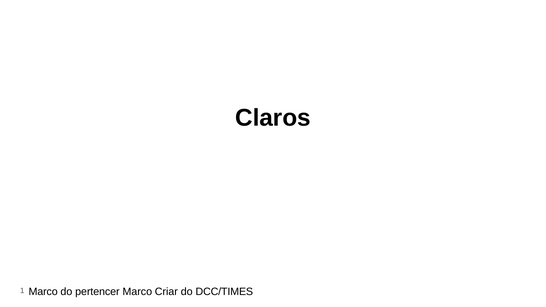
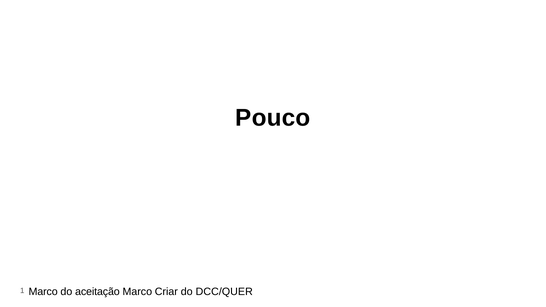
Claros: Claros -> Pouco (273, 118)
pertencer: pertencer -> aceitação (97, 292)
DCC/TIMES: DCC/TIMES -> DCC/QUER (224, 292)
